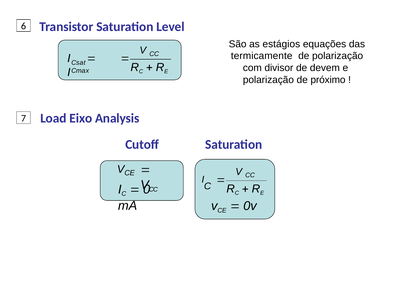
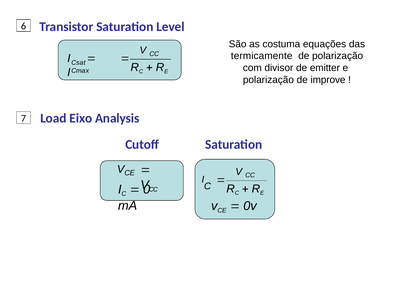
estágios: estágios -> costuma (281, 44)
devem: devem -> emitter (325, 68)
próximo: próximo -> improve (328, 80)
